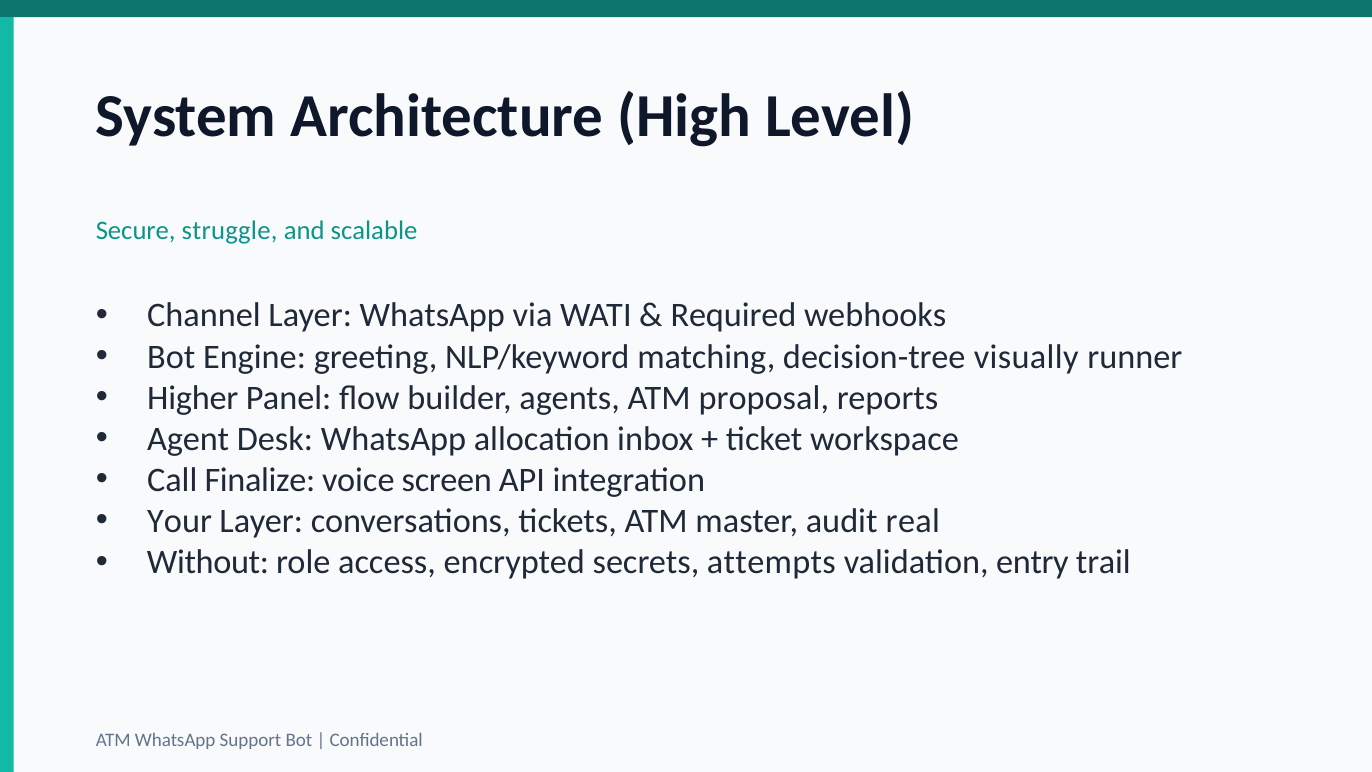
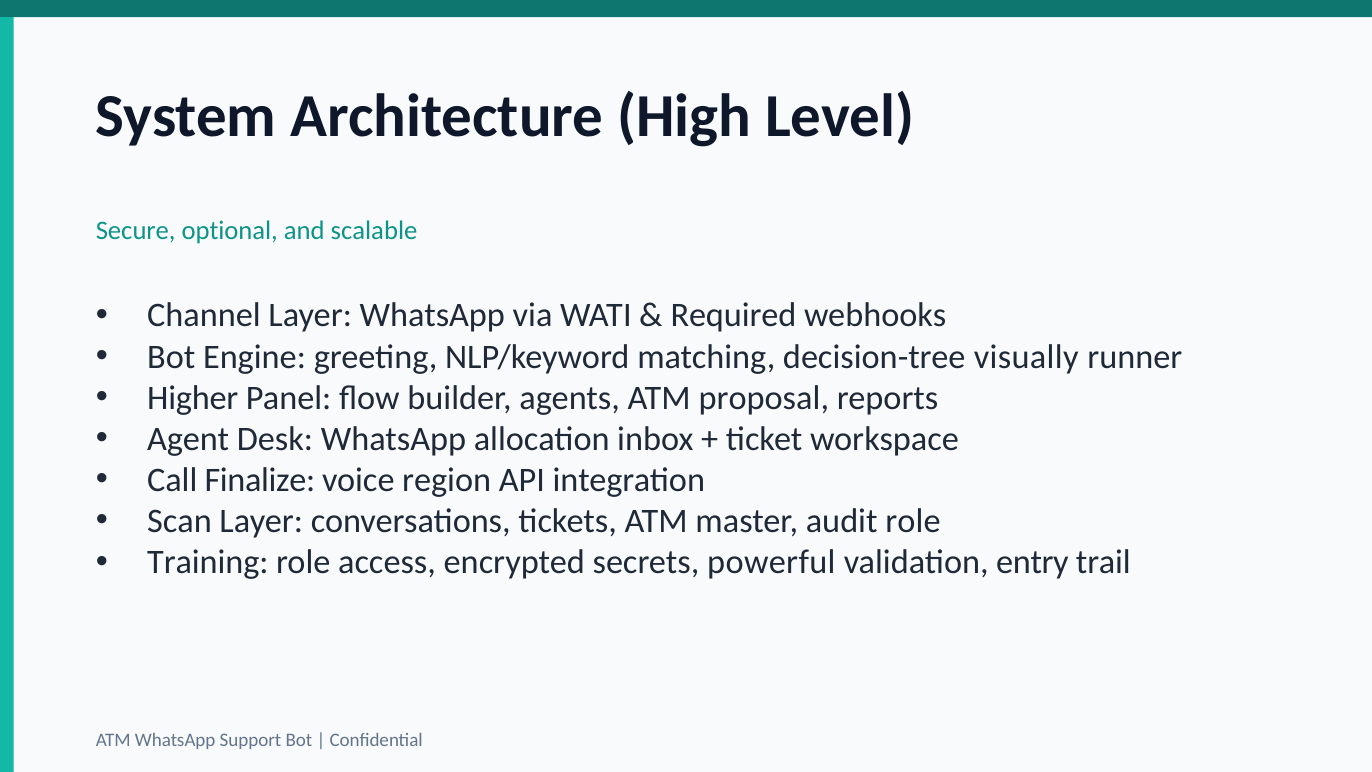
struggle: struggle -> optional (230, 230)
screen: screen -> region (447, 480)
Your: Your -> Scan (180, 521)
audit real: real -> role (913, 521)
Without: Without -> Training (208, 562)
attempts: attempts -> powerful (771, 562)
